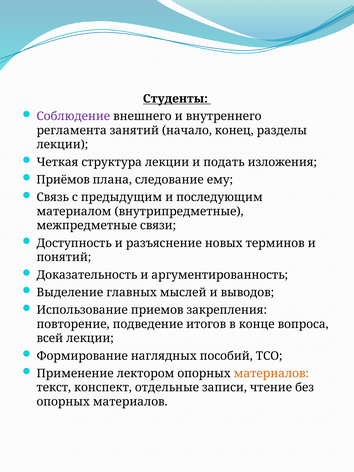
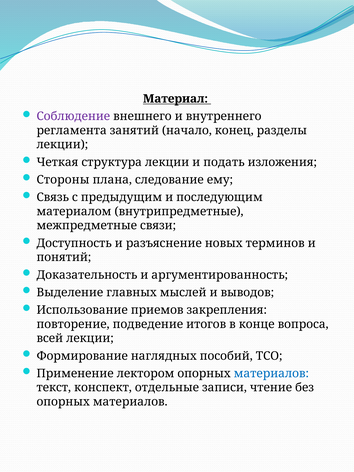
Студенты: Студенты -> Материал (175, 99)
Приёмов: Приёмов -> Стороны (63, 180)
материалов colour: orange -> blue (271, 373)
